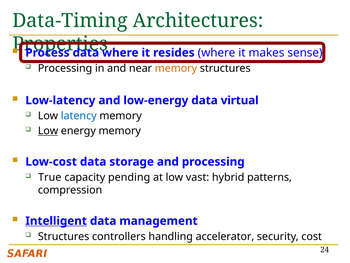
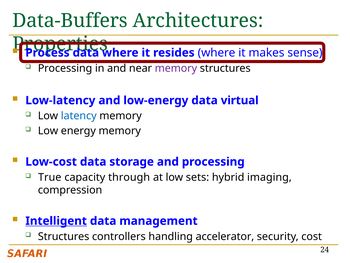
Data-Timing: Data-Timing -> Data-Buffers (70, 21)
memory colour: orange -> purple (176, 68)
Low underline: present -> none (48, 131)
pending: pending -> through (129, 177)
vast: vast -> sets (197, 177)
patterns: patterns -> imaging (269, 177)
